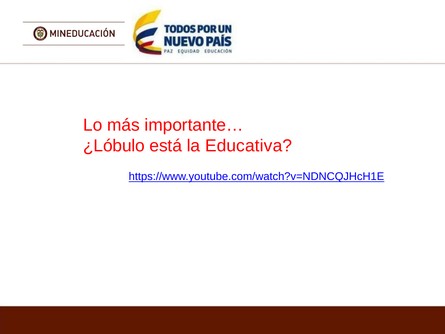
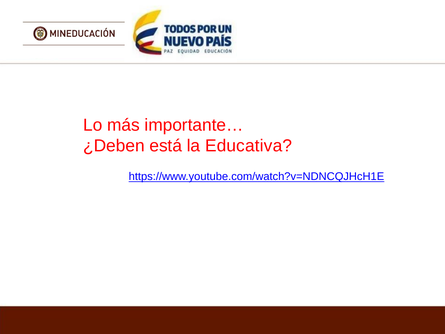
¿Lóbulo: ¿Lóbulo -> ¿Deben (114, 146)
